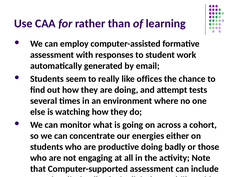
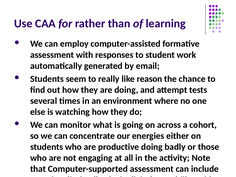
offices: offices -> reason (149, 79)
